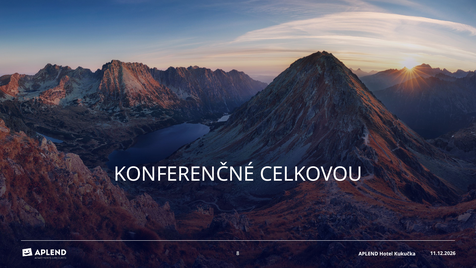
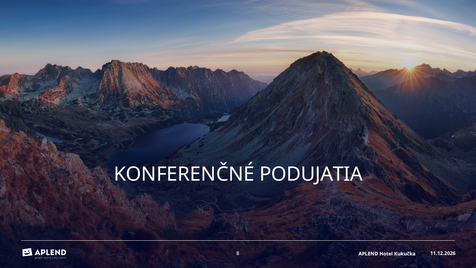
CELKOVOU: CELKOVOU -> PODUJATIA (311, 174)
